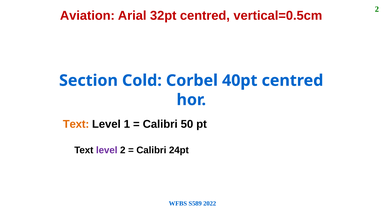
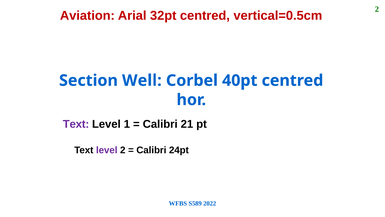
Cold: Cold -> Well (142, 80)
Text colour: orange -> purple (76, 124)
50: 50 -> 21 (187, 124)
